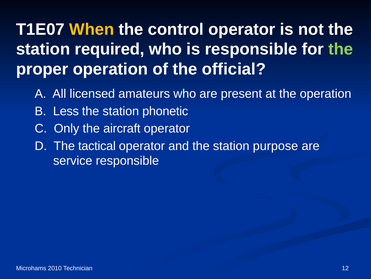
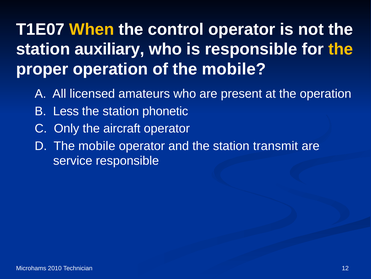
required: required -> auxiliary (110, 49)
the colour: light green -> yellow (341, 49)
of the official: official -> mobile (234, 69)
D The tactical: tactical -> mobile (97, 146)
purpose: purpose -> transmit (275, 146)
